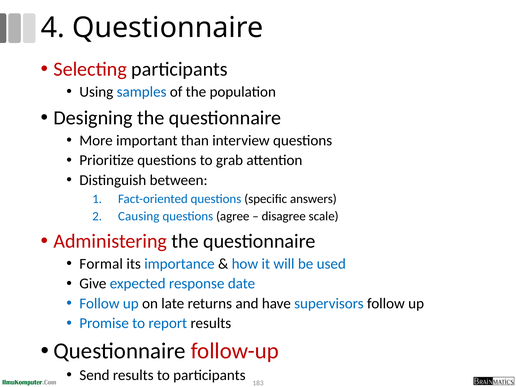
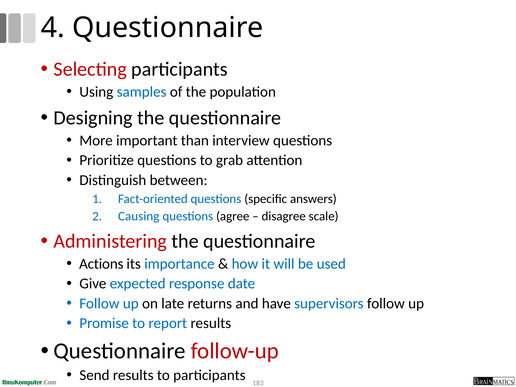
Formal: Formal -> Actions (101, 264)
